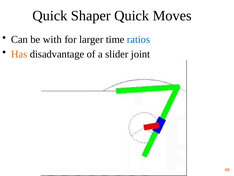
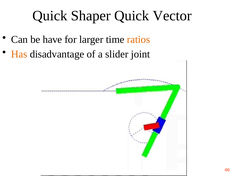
Moves: Moves -> Vector (172, 16)
with: with -> have (52, 39)
ratios colour: blue -> orange (139, 39)
